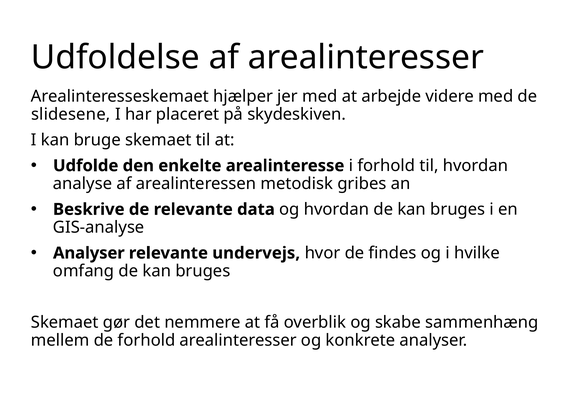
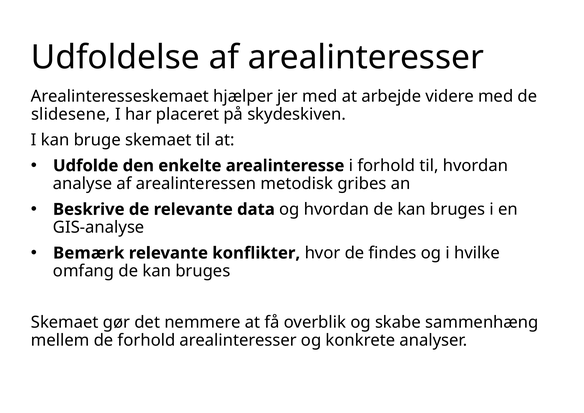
Analyser: Analyser -> Bemærk (89, 253)
undervejs: undervejs -> konflikter (256, 253)
